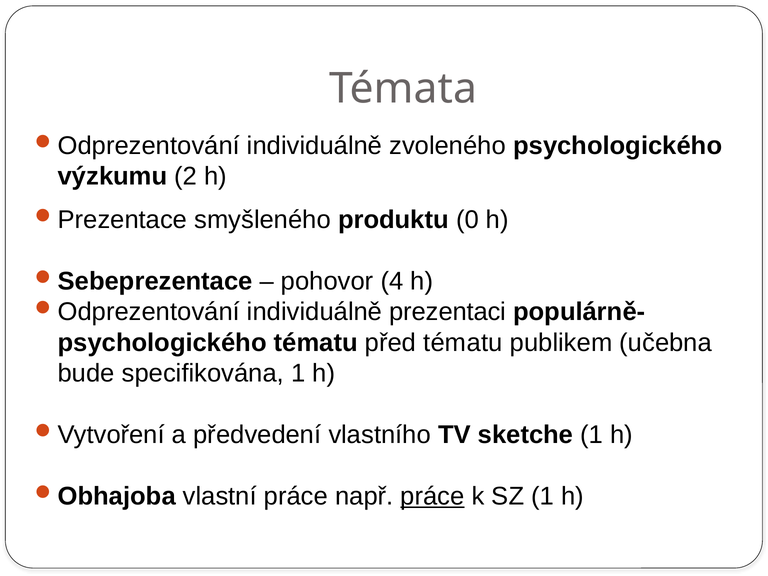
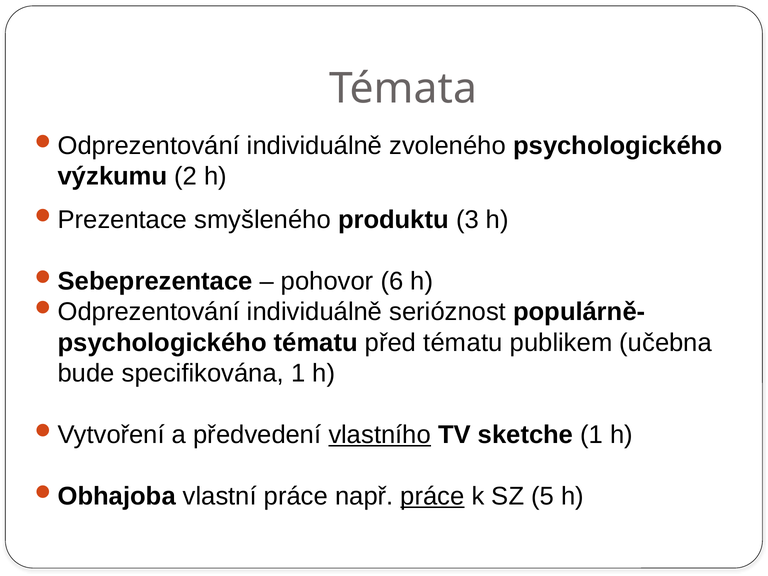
0: 0 -> 3 (467, 220)
4: 4 -> 6 (392, 281)
prezentaci: prezentaci -> serióznost (448, 312)
vlastního underline: none -> present (380, 435)
SZ 1: 1 -> 5 (543, 496)
